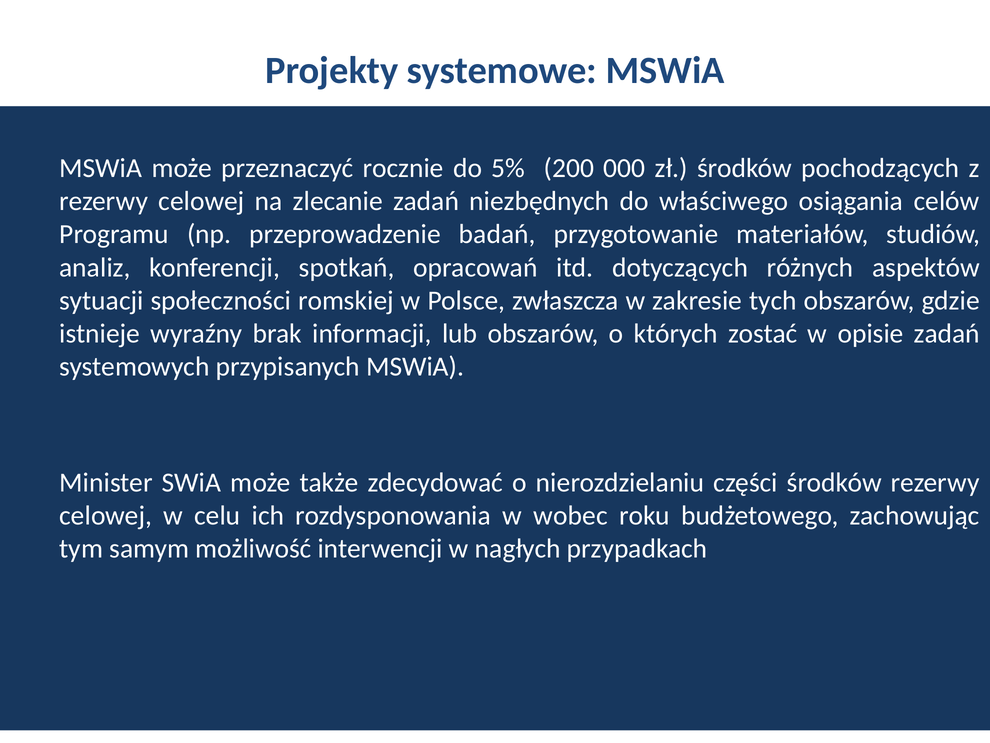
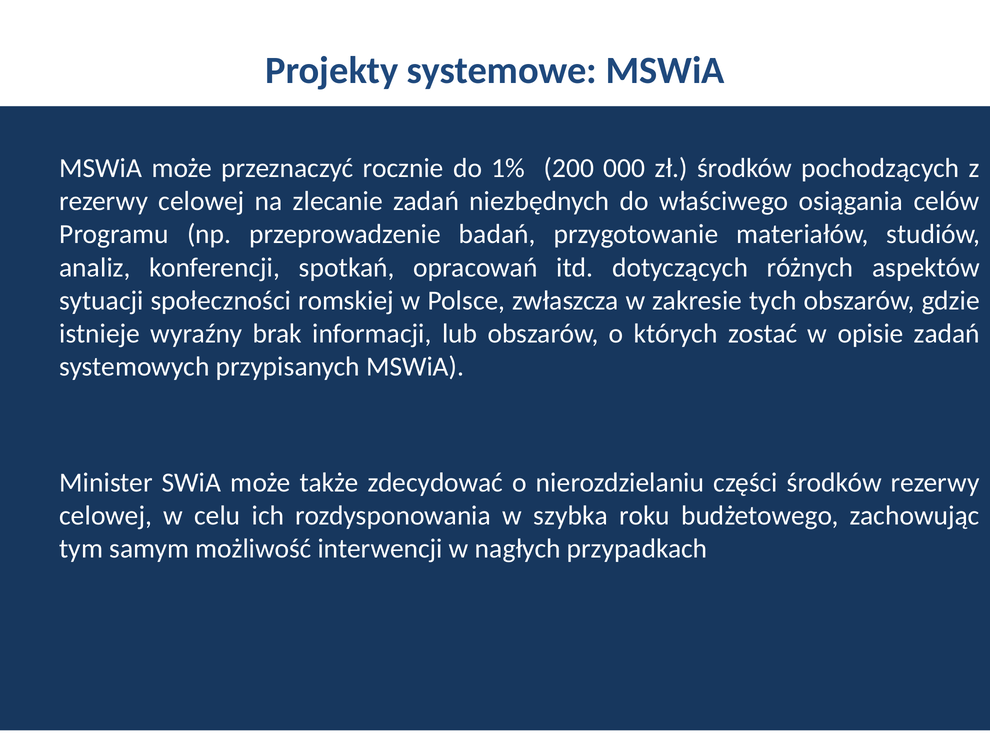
5%: 5% -> 1% (508, 168)
wobec: wobec -> szybka (571, 515)
